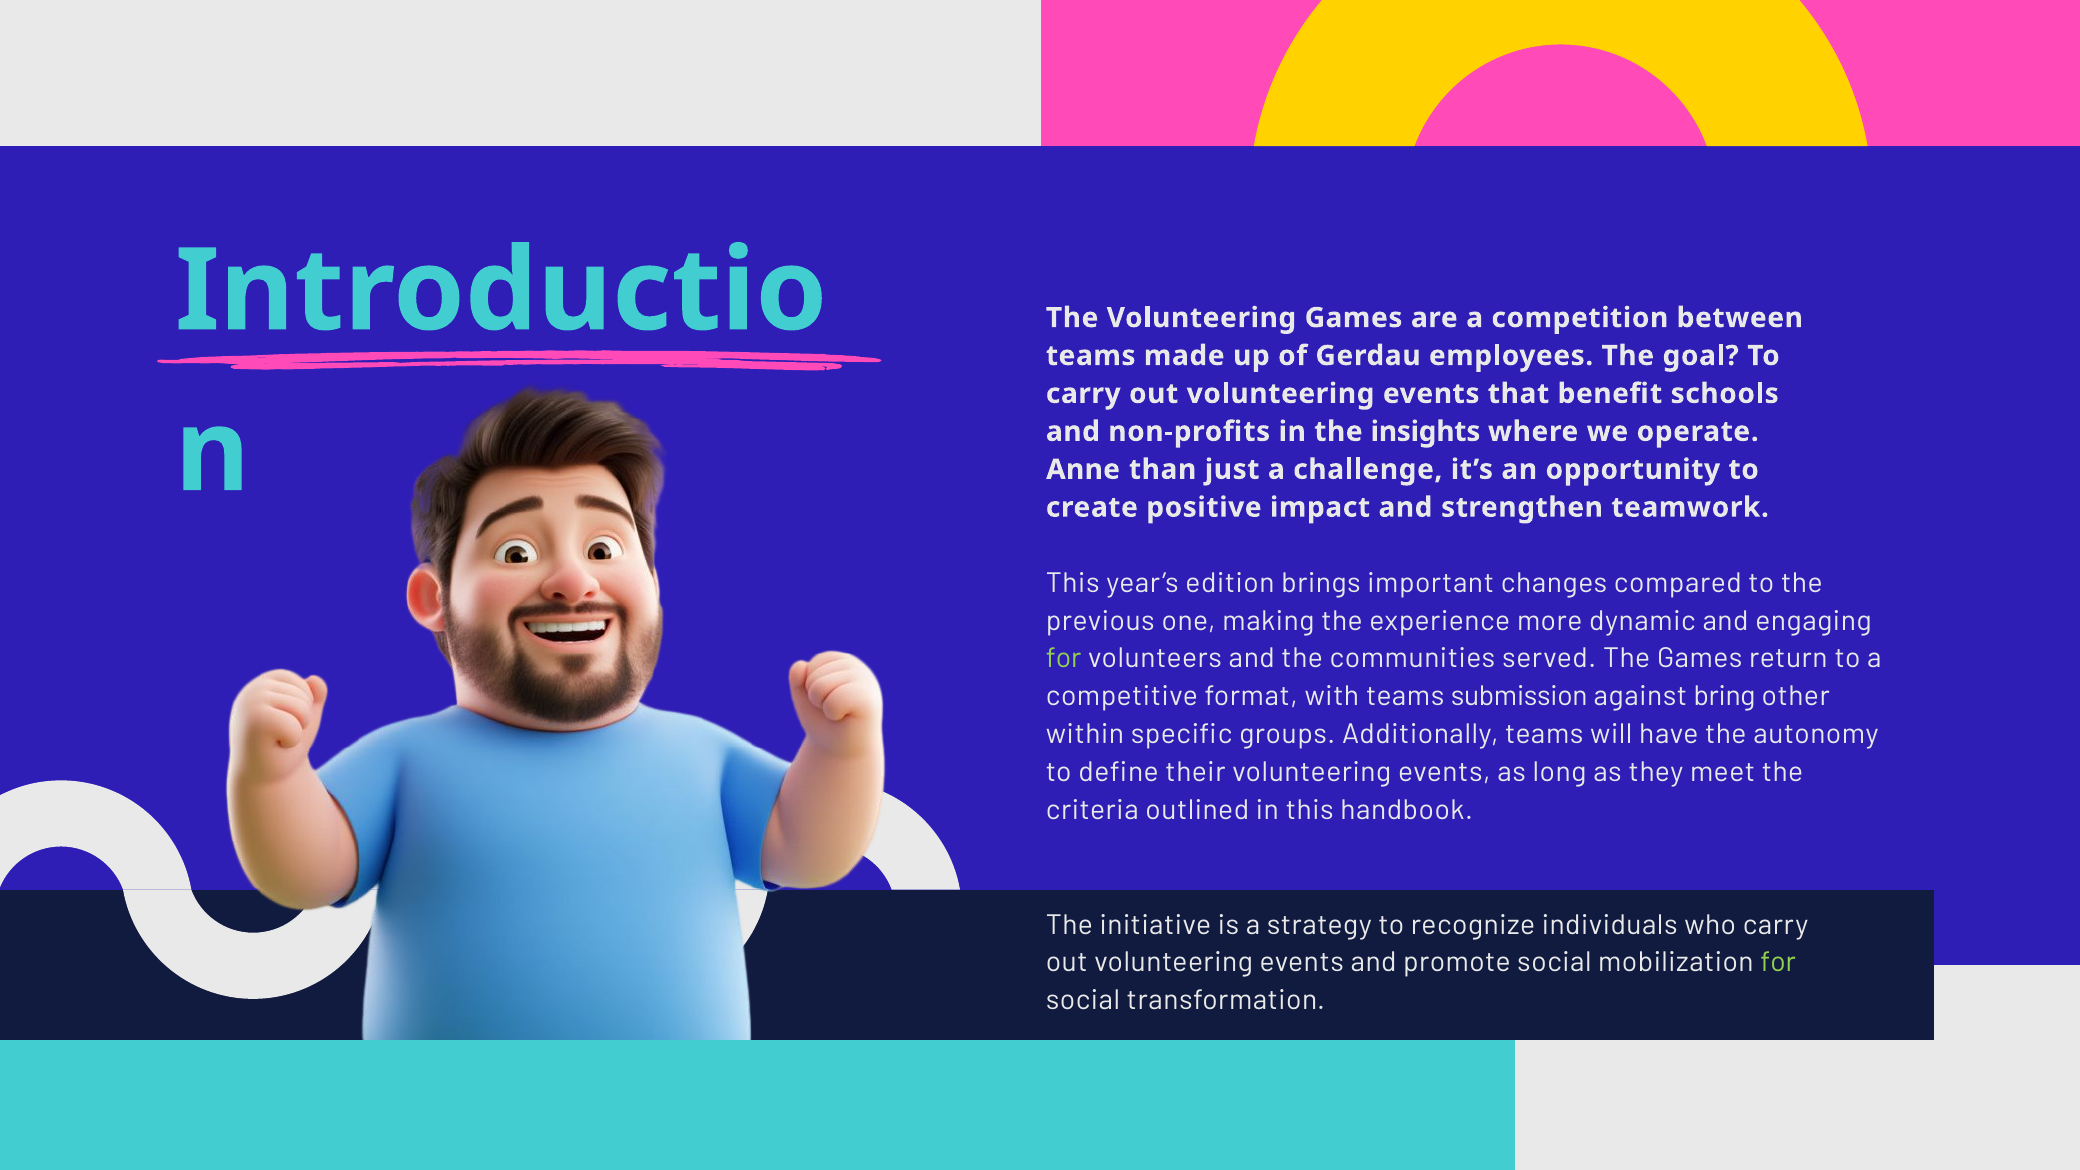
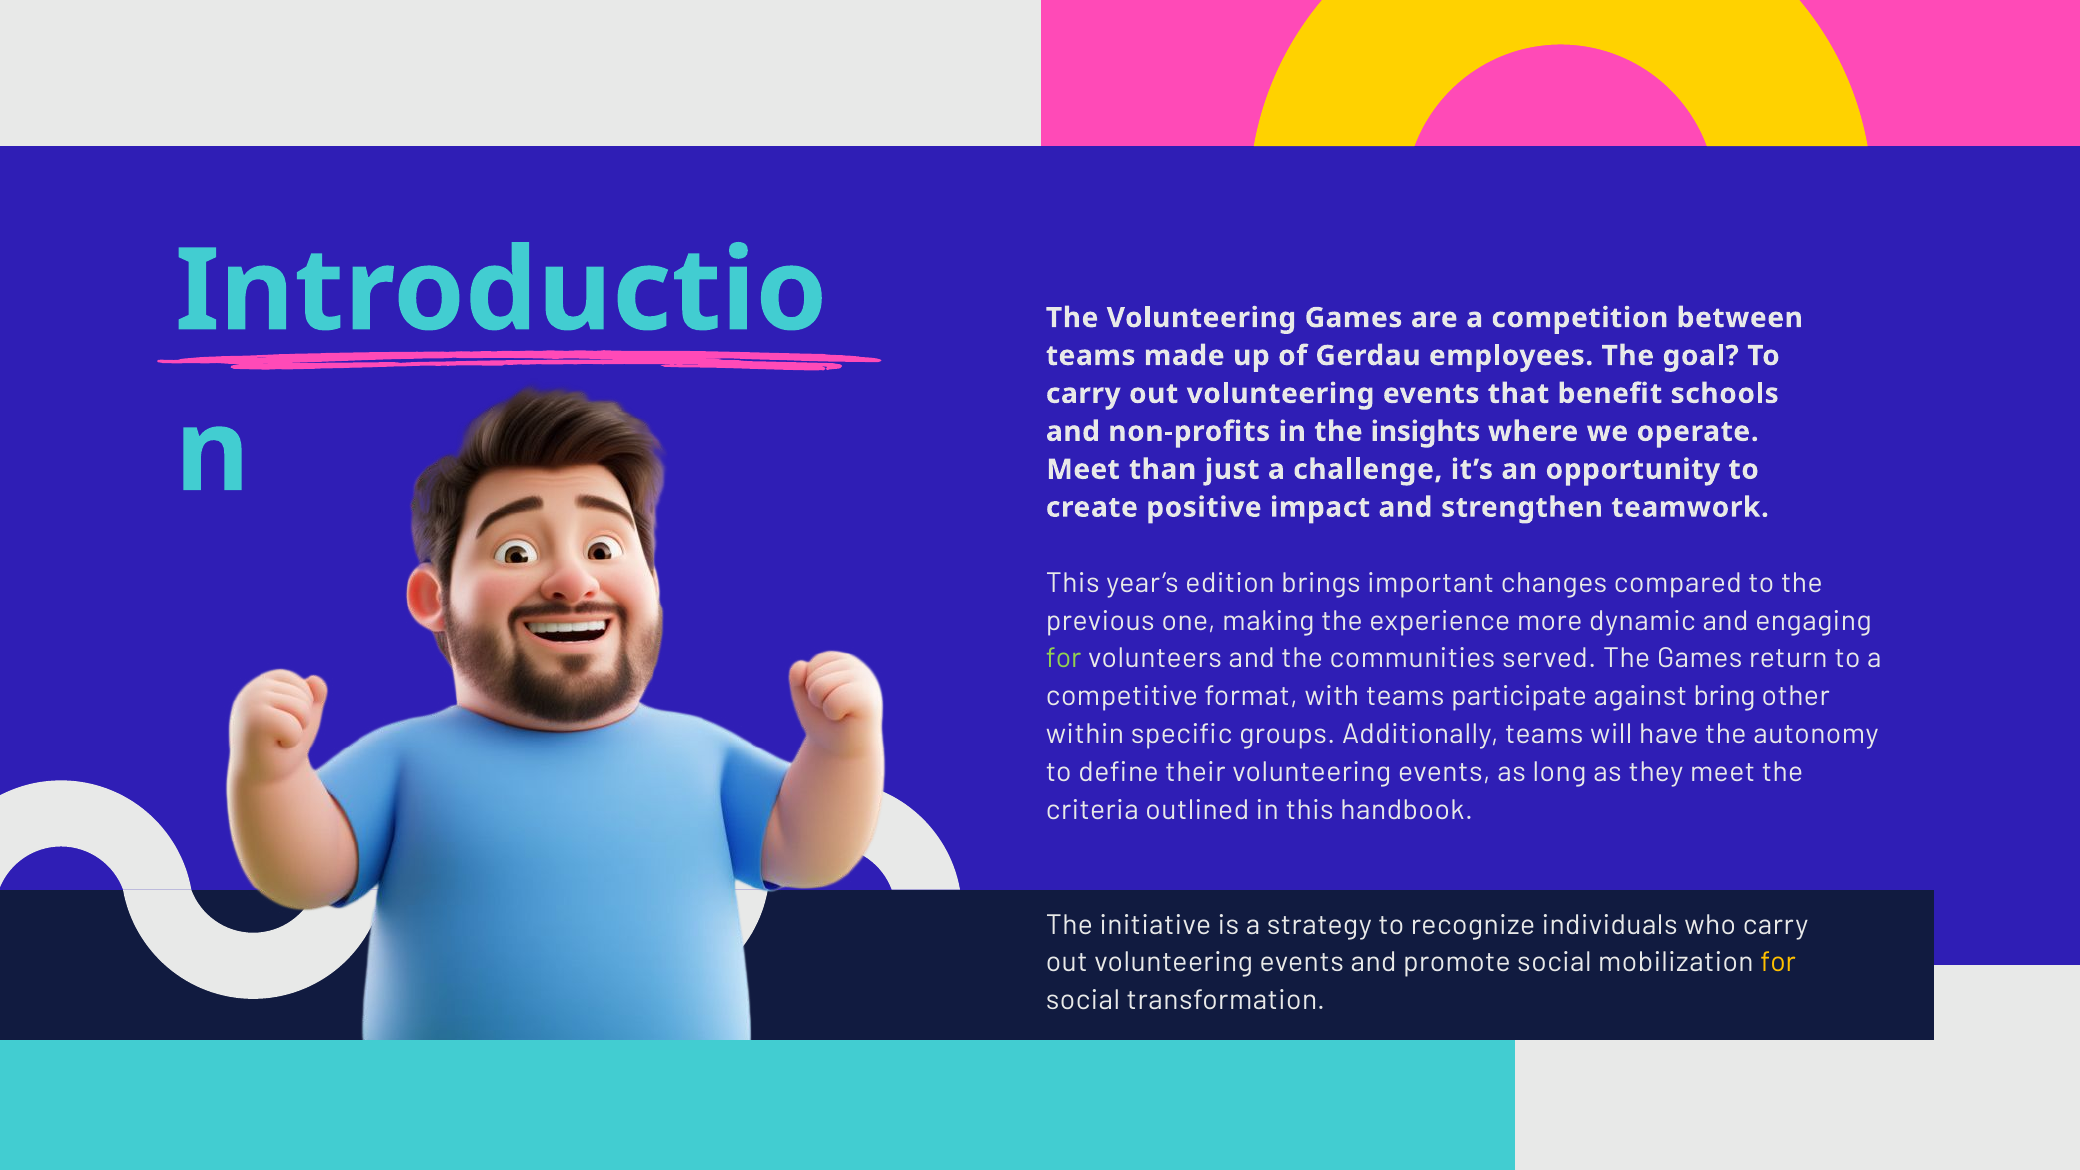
Anne: Anne -> Meet (1083, 470)
submission: submission -> participate (1519, 697)
for colour: light green -> yellow (1778, 963)
